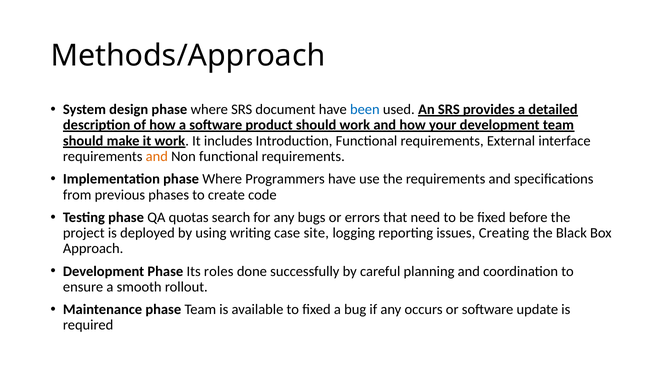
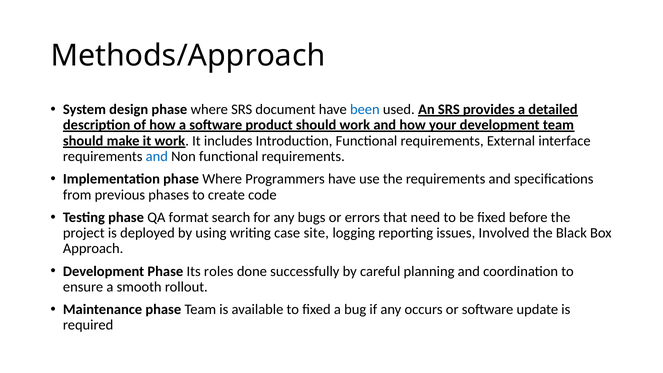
and colour: orange -> blue (157, 156)
quotas: quotas -> format (189, 217)
Creating: Creating -> Involved (504, 233)
